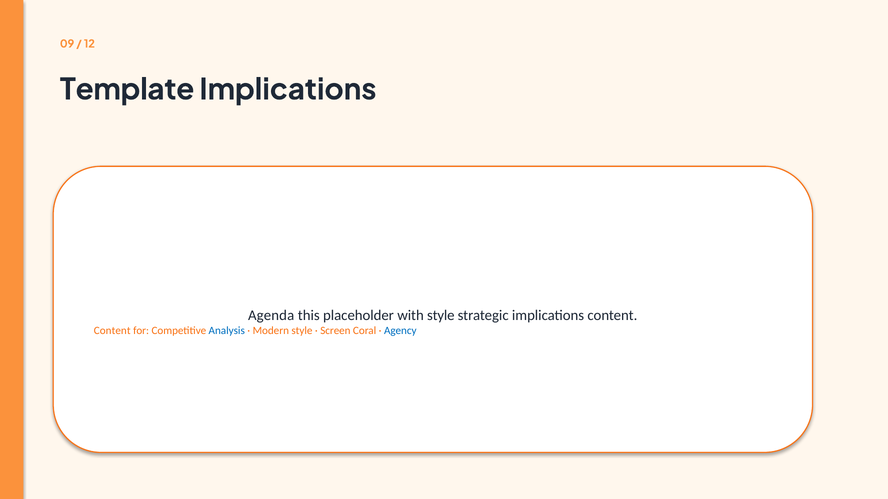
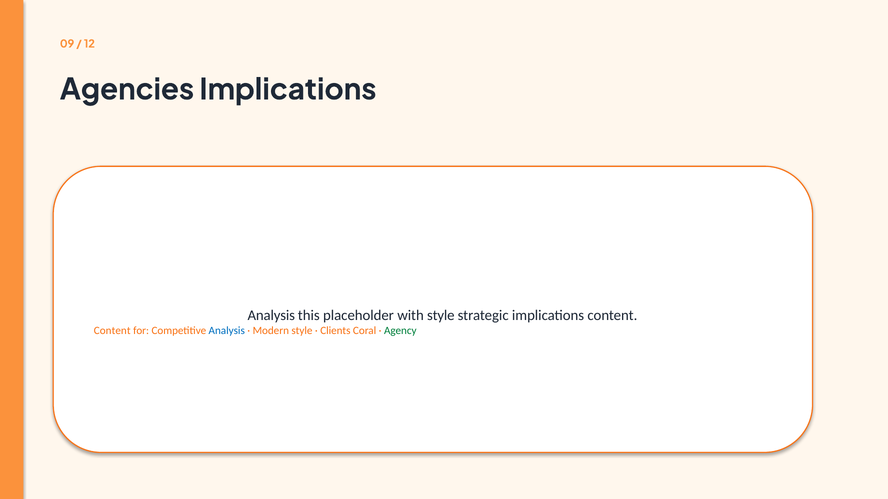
Template: Template -> Agencies (127, 90)
Agenda: Agenda -> Analysis (271, 316)
Screen: Screen -> Clients (335, 331)
Agency colour: blue -> green (400, 331)
